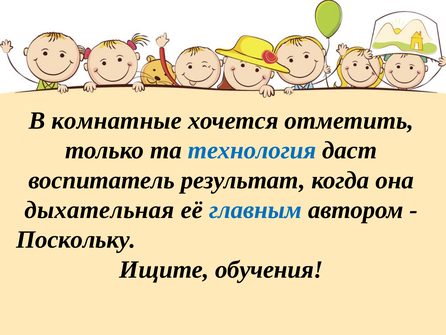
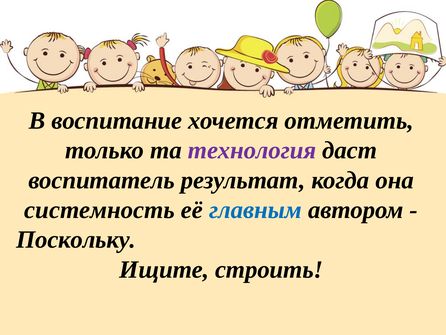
комнатные: комнатные -> воспитание (117, 120)
технология colour: blue -> purple (252, 150)
дыхательная: дыхательная -> системность (100, 210)
обучения: обучения -> строить (269, 269)
